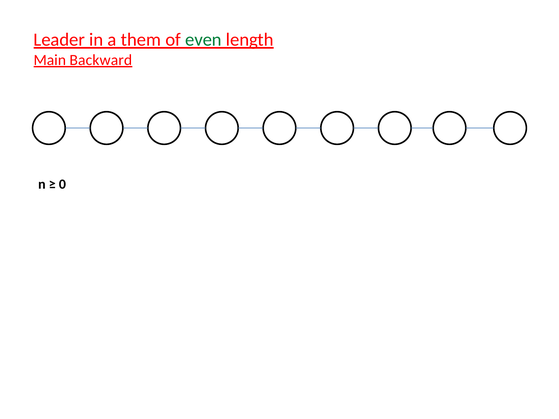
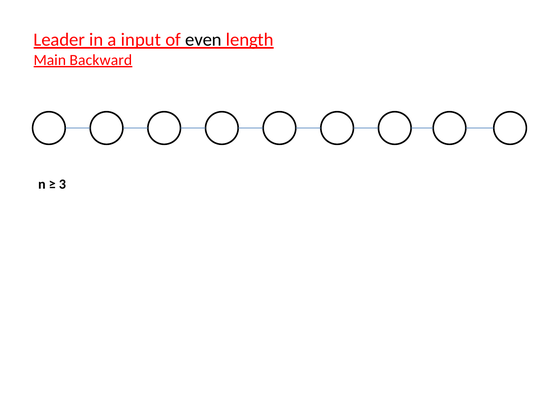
them: them -> input (141, 40)
even colour: green -> black (203, 40)
0: 0 -> 3 (62, 184)
